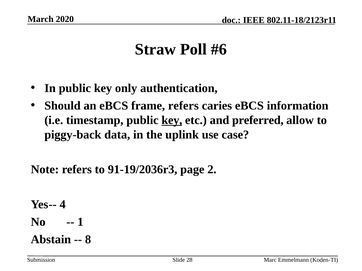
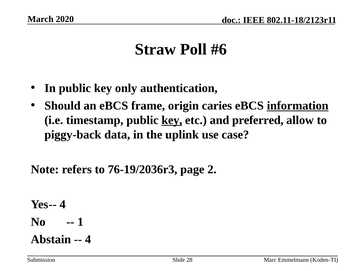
frame refers: refers -> origin (183, 106)
information underline: none -> present (298, 106)
91-19/2036r3: 91-19/2036r3 -> 76-19/2036r3 (143, 170)
8: 8 -> 4 (88, 240)
